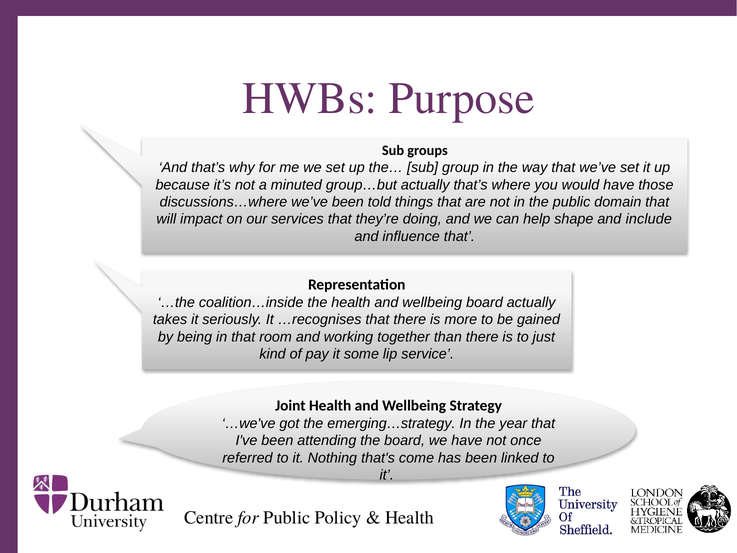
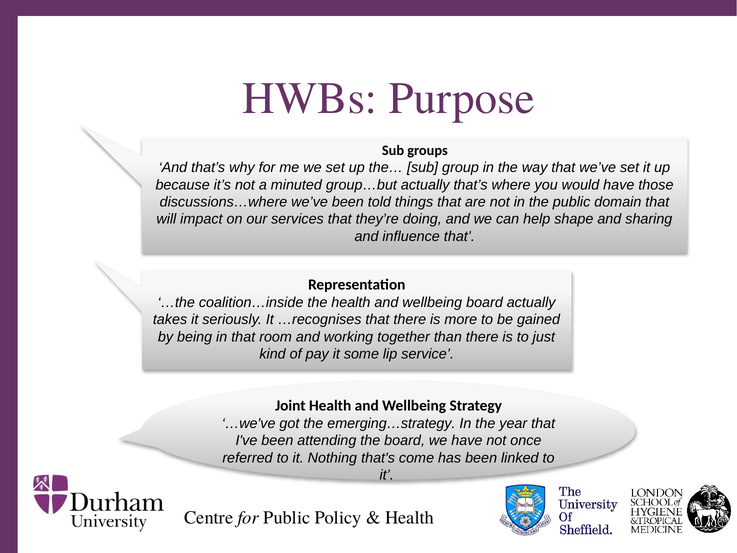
include: include -> sharing (649, 219)
